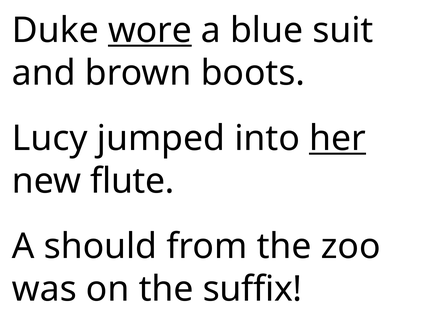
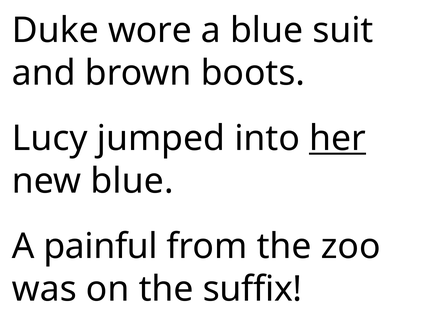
wore underline: present -> none (150, 30)
new flute: flute -> blue (132, 181)
should: should -> painful (101, 247)
